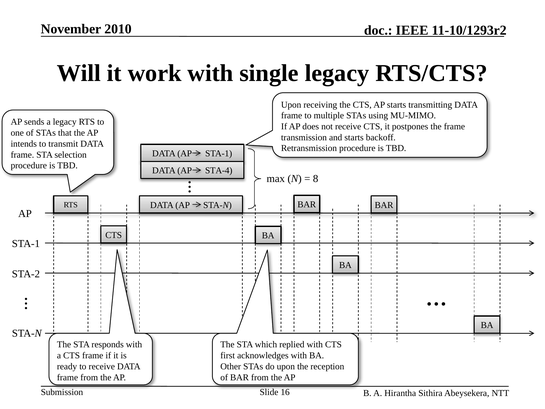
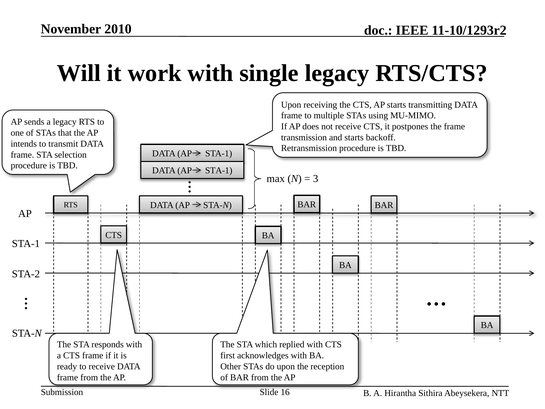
STA-4: STA-4 -> STA-1 (219, 171)
8: 8 -> 3 (316, 179)
